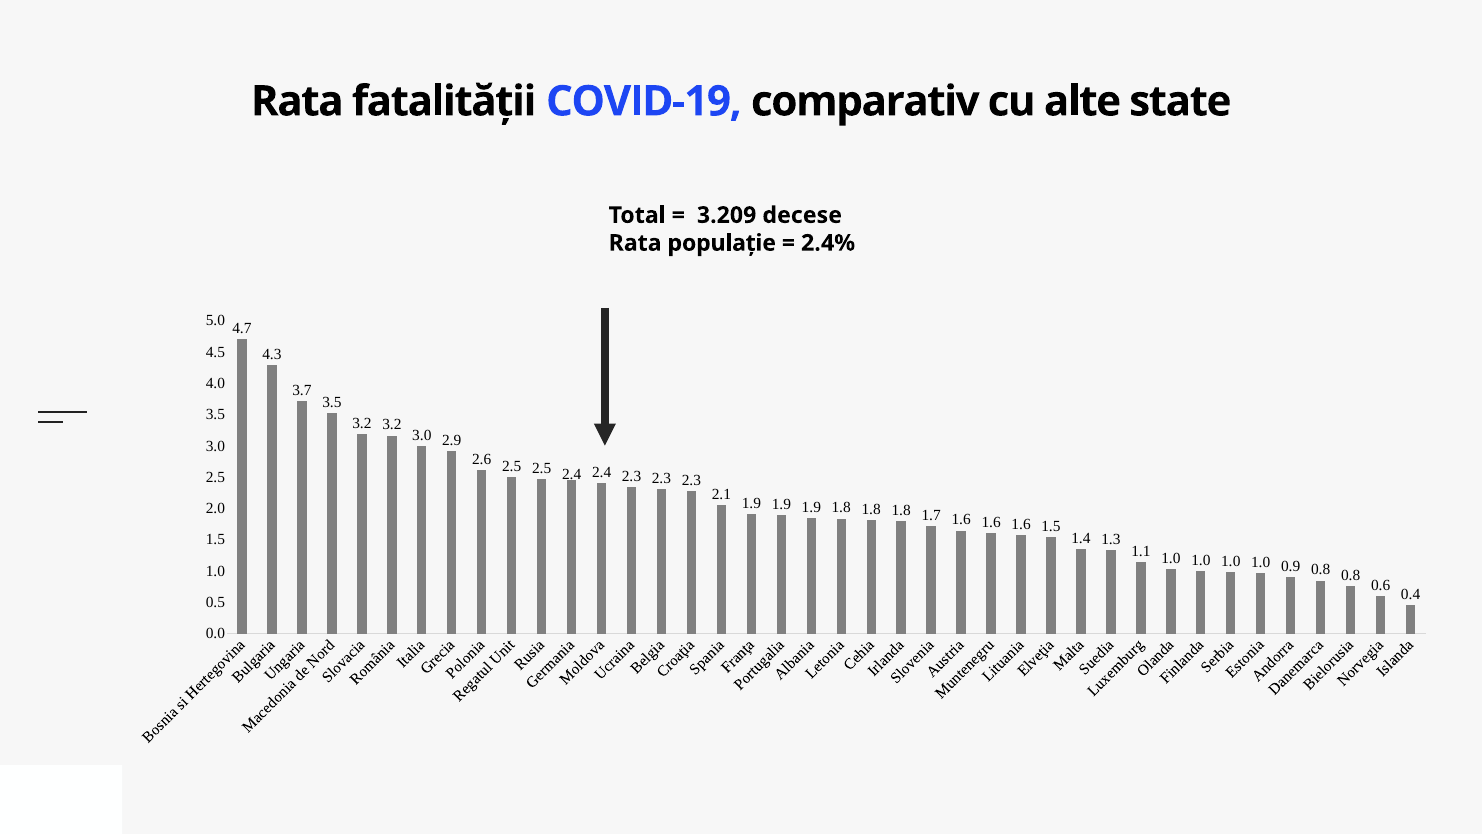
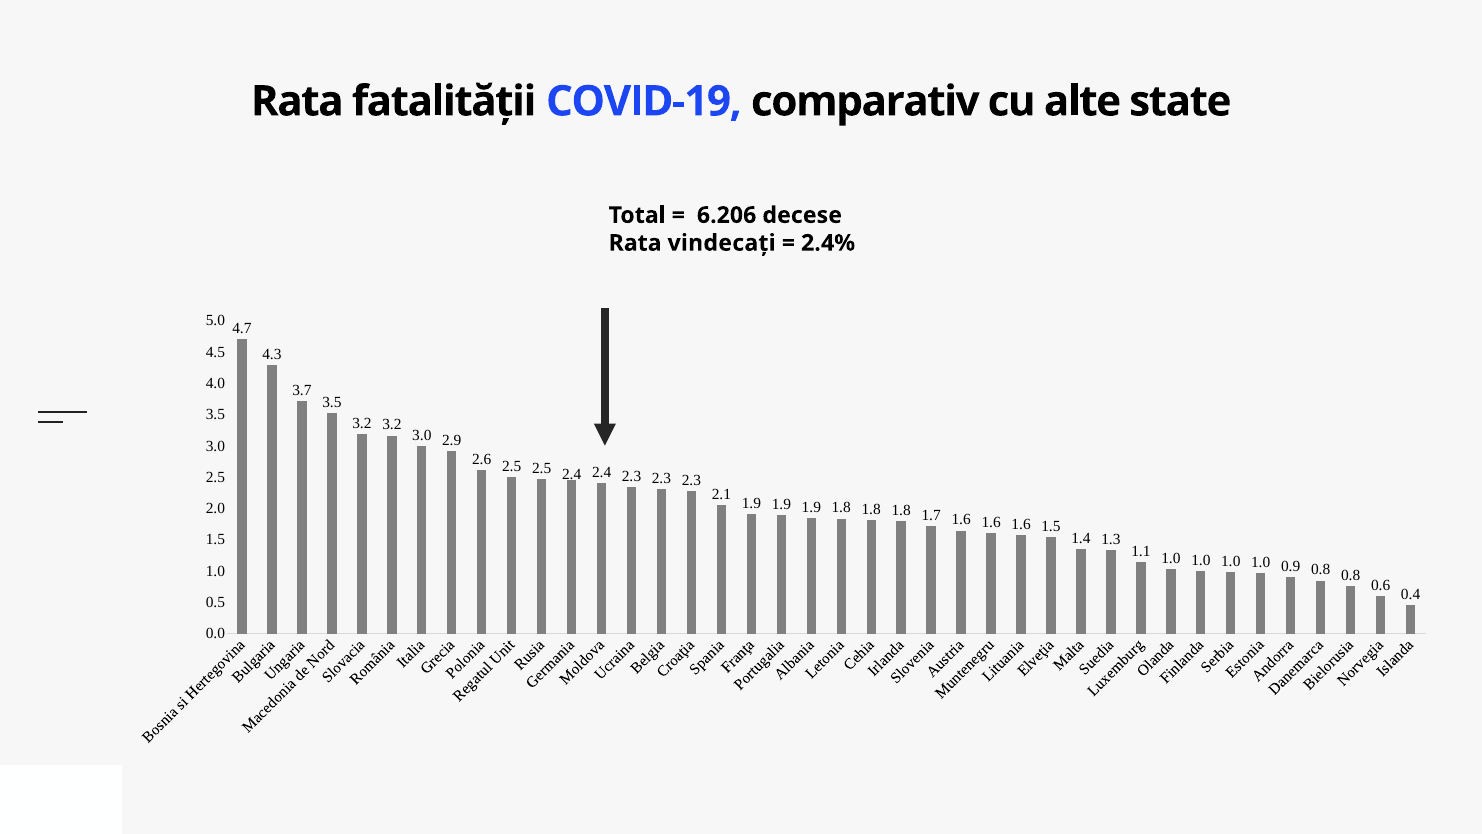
3.209: 3.209 -> 6.206 (727, 215)
populație: populație -> vindecați (722, 243)
